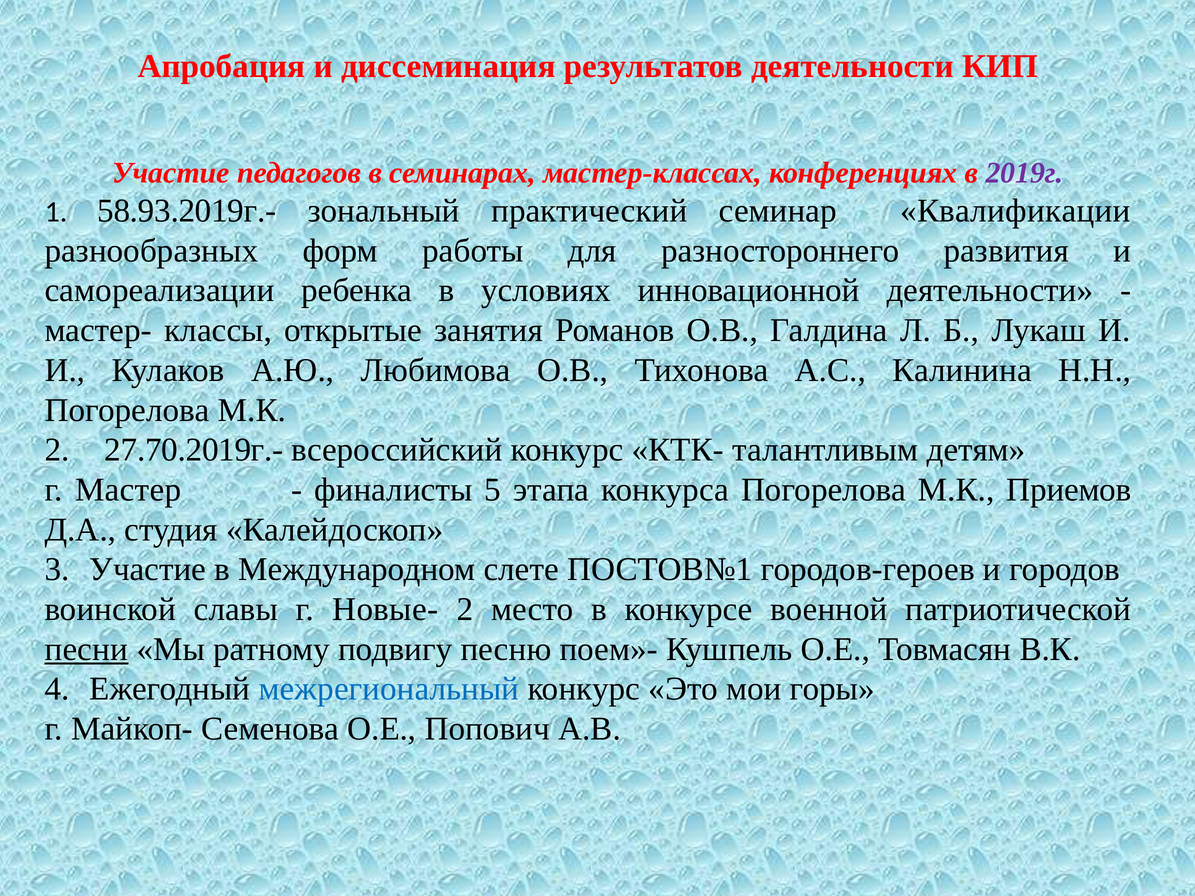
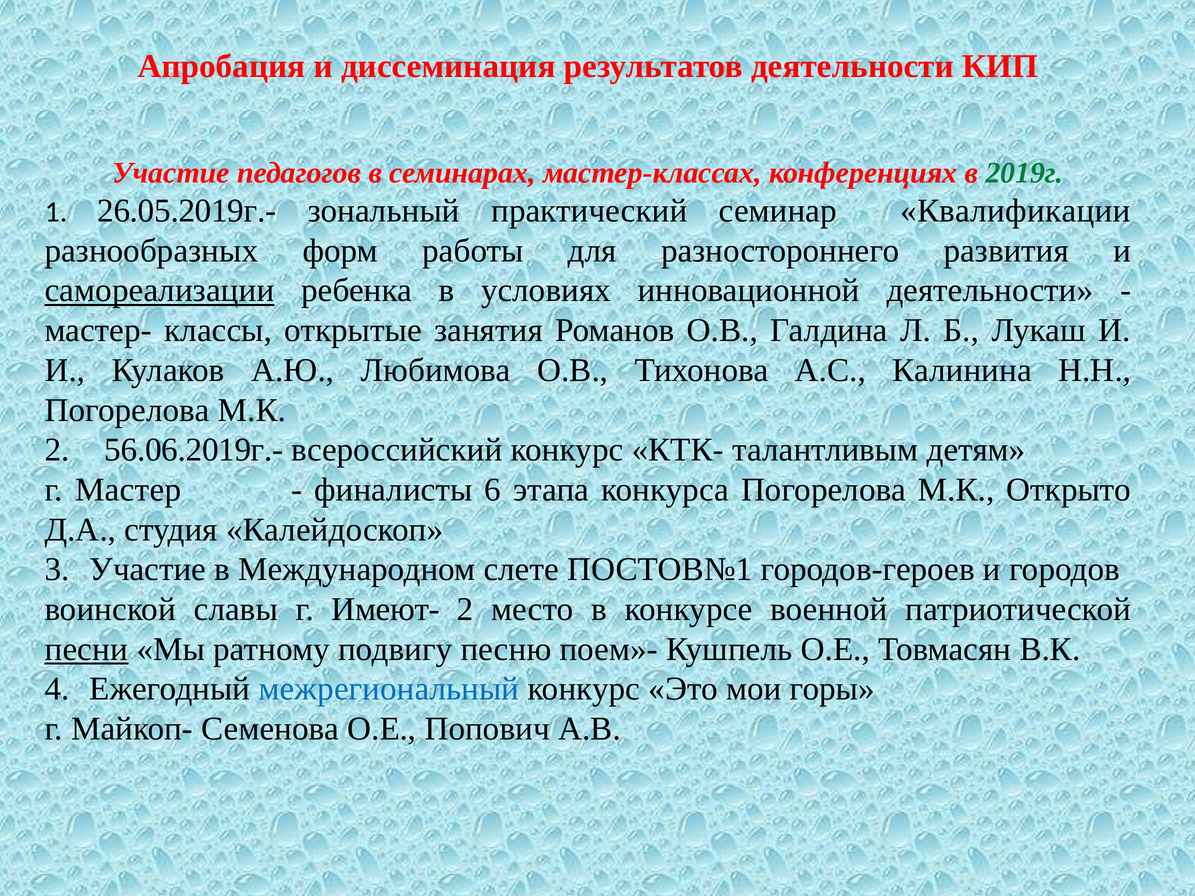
2019г colour: purple -> green (1024, 173)
58.93.2019г.-: 58.93.2019г.- -> 26.05.2019г.- (187, 211)
самореализации underline: none -> present (160, 291)
27.70.2019г.-: 27.70.2019г.- -> 56.06.2019г.- (194, 450)
5: 5 -> 6 (493, 490)
Приемов: Приемов -> Открыто (1069, 490)
Новые-: Новые- -> Имеют- (386, 609)
